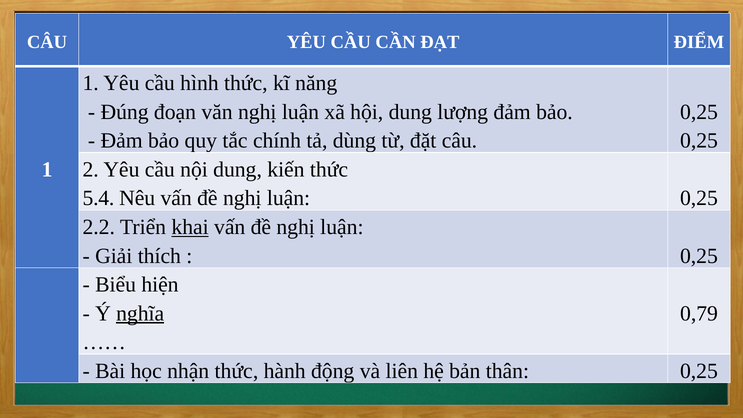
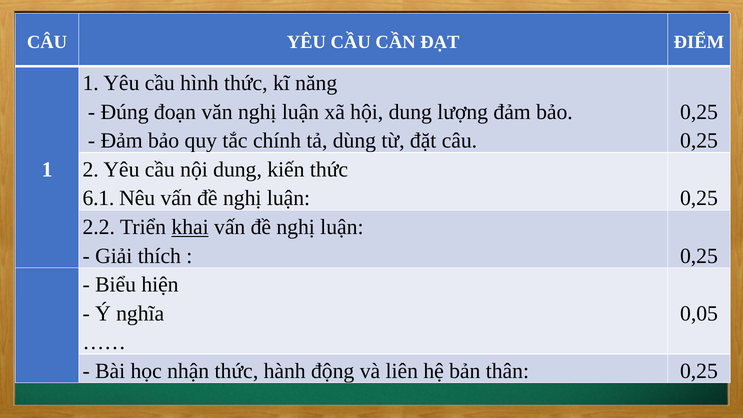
5.4: 5.4 -> 6.1 (98, 198)
nghĩa underline: present -> none (140, 313)
0,79: 0,79 -> 0,05 (699, 313)
